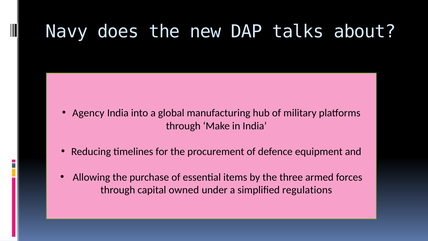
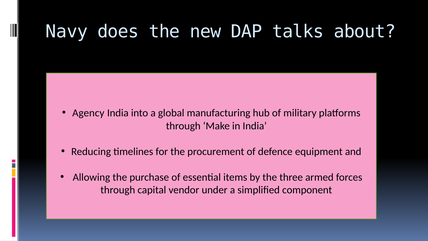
owned: owned -> vendor (184, 190)
regulations: regulations -> component (307, 190)
